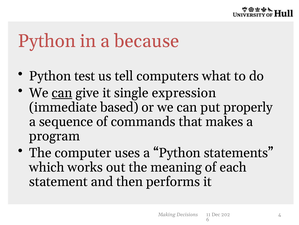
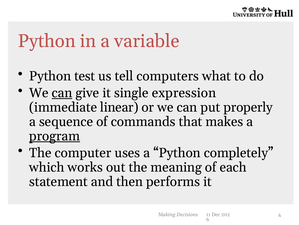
because: because -> variable (147, 41)
based: based -> linear (119, 107)
program underline: none -> present (55, 136)
statements: statements -> completely (239, 152)
